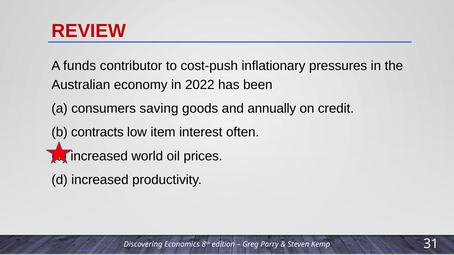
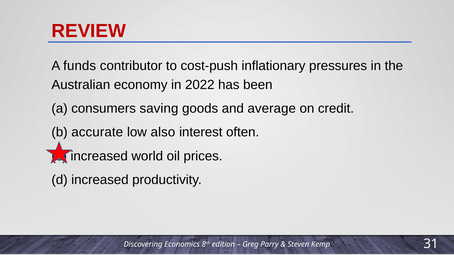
annually: annually -> average (272, 109)
contracts: contracts -> accurate (97, 132)
item: item -> also (163, 132)
